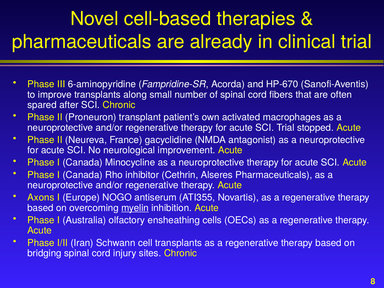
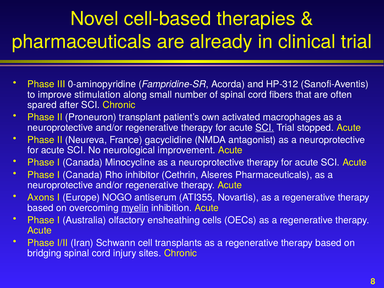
6-aminopyridine: 6-aminopyridine -> 0-aminopyridine (102, 84)
HP-670: HP-670 -> HP-312 (282, 84)
improve transplants: transplants -> stimulation (98, 95)
SCI underline: none -> present (265, 128)
